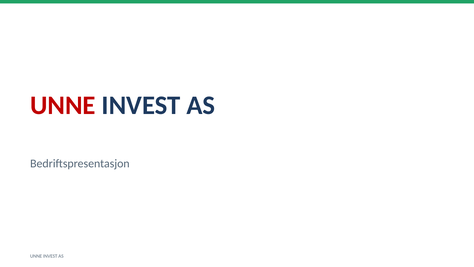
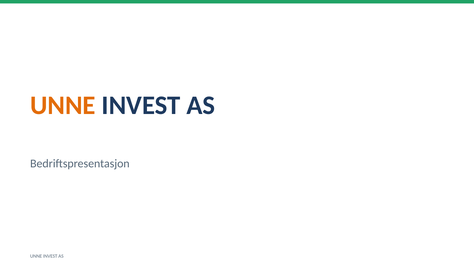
UNNE colour: red -> orange (63, 105)
